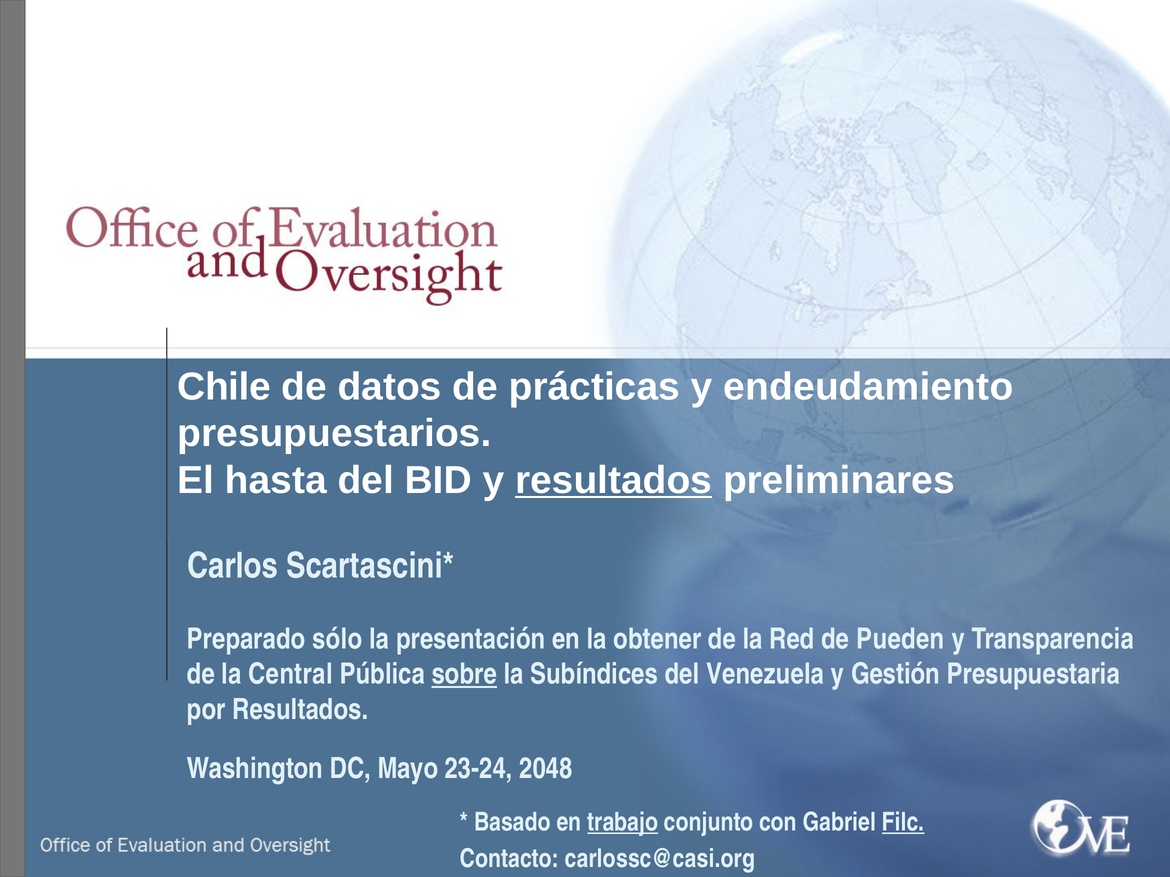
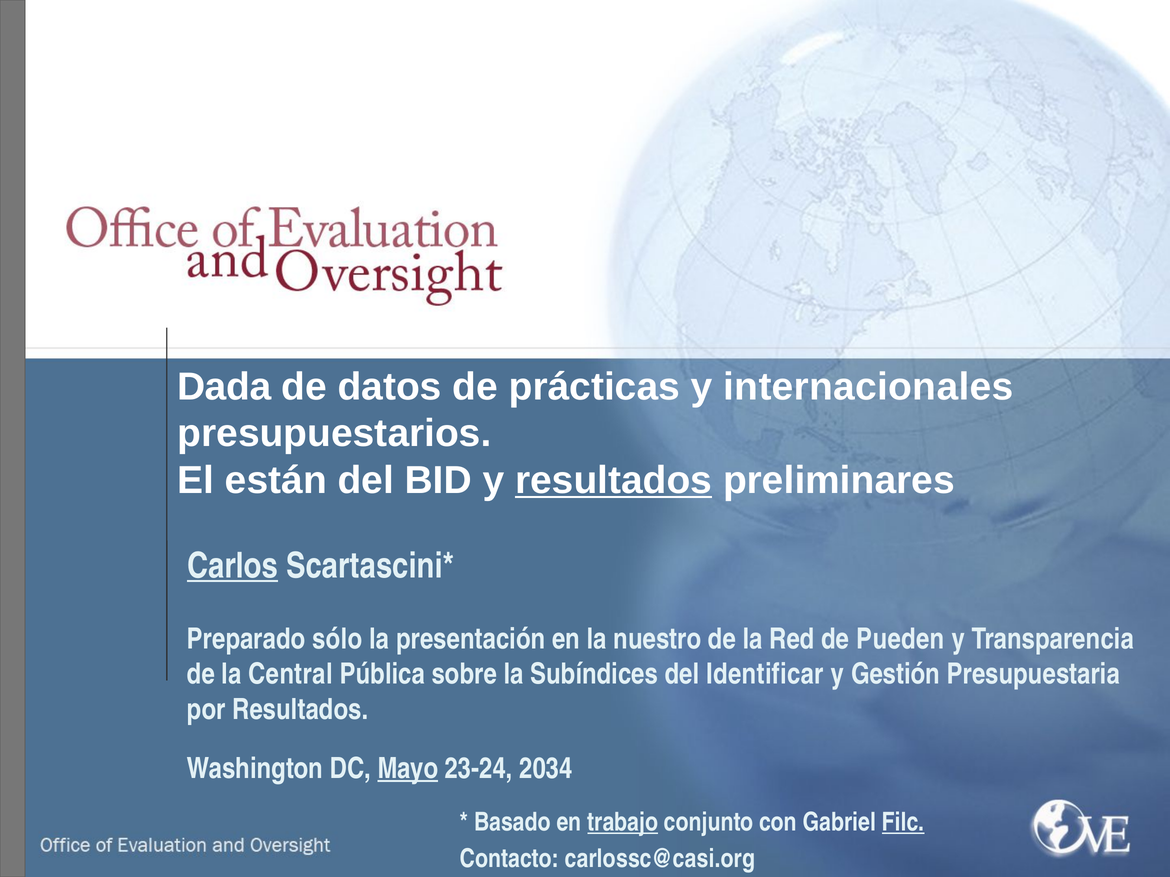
Chile: Chile -> Dada (224, 387)
endeudamiento: endeudamiento -> internacionales (868, 387)
hasta: hasta -> están (276, 480)
Carlos underline: none -> present (233, 566)
obtener: obtener -> nuestro (657, 640)
sobre underline: present -> none (464, 675)
Venezuela: Venezuela -> Identificar (765, 675)
Mayo underline: none -> present (408, 769)
2048: 2048 -> 2034 (546, 769)
